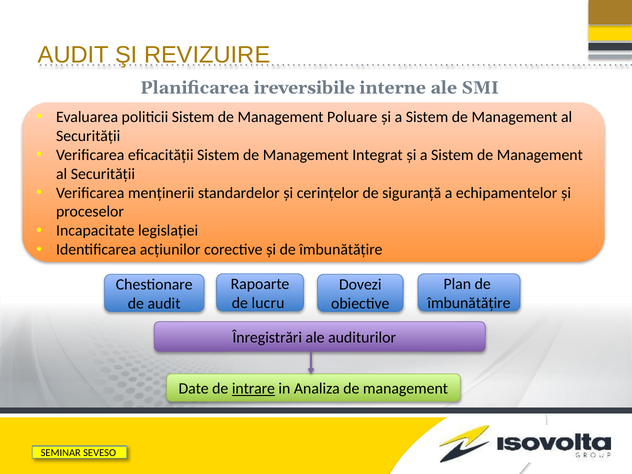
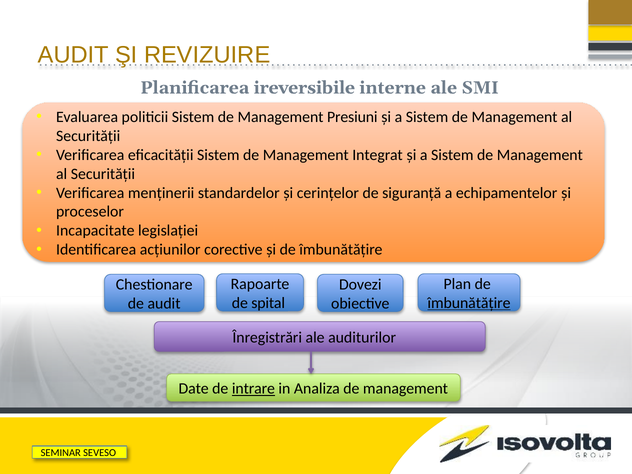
Poluare: Poluare -> Presiuni (352, 117)
lucru: lucru -> spital (268, 303)
îmbunătăţire underline: none -> present (469, 303)
